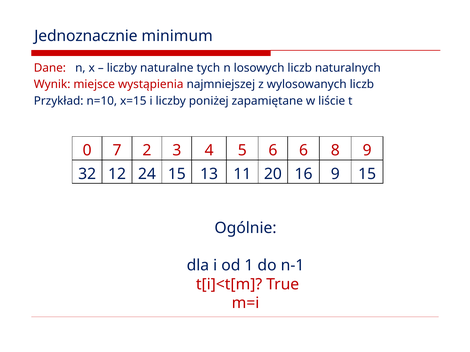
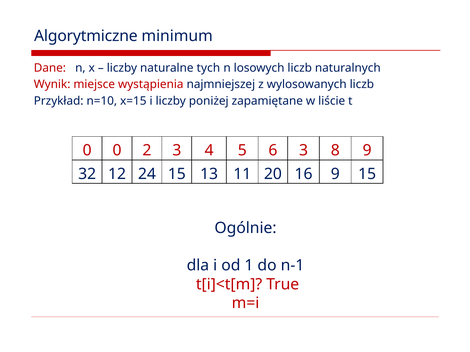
Jednoznacznie: Jednoznacznie -> Algorytmiczne (86, 36)
0 7: 7 -> 0 (117, 151)
6 6: 6 -> 3 (304, 151)
